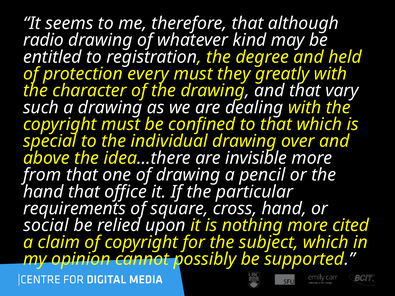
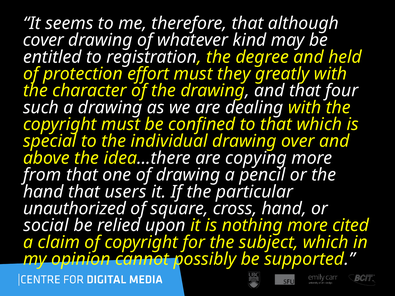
radio: radio -> cover (43, 40)
every: every -> effort (148, 74)
vary: vary -> four (342, 91)
invisible: invisible -> copying (256, 158)
office: office -> users (126, 192)
requirements: requirements -> unauthorized (75, 209)
